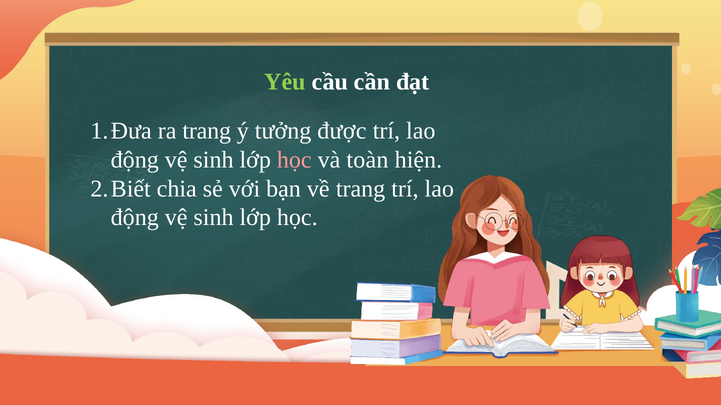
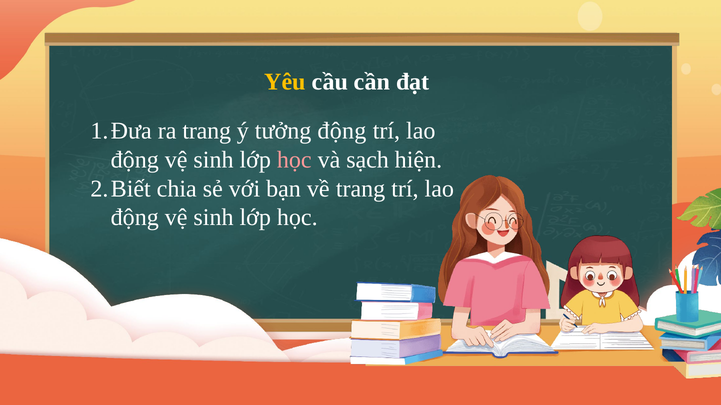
Yêu colour: light green -> yellow (285, 82)
tưởng được: được -> động (342, 131)
toàn: toàn -> sạch (368, 160)
